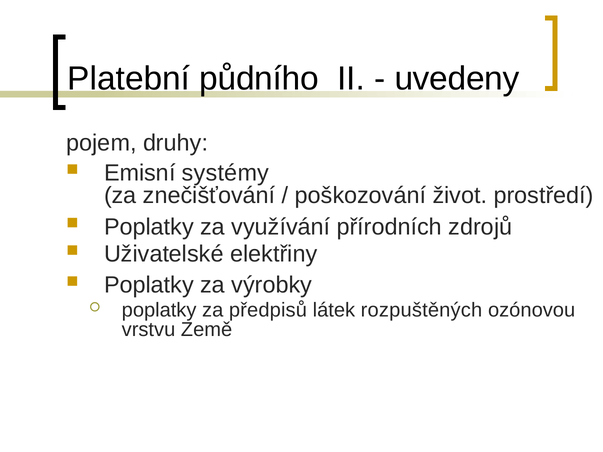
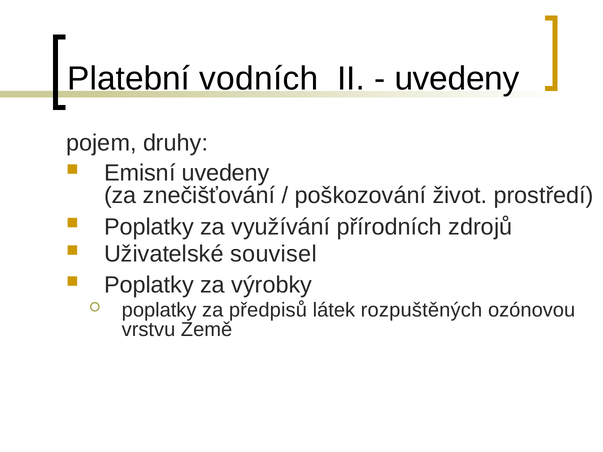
půdního: půdního -> vodních (259, 79)
Emisní systémy: systémy -> uvedeny (226, 173)
elektřiny: elektřiny -> souvisel (274, 254)
